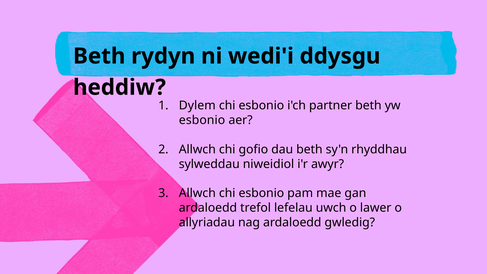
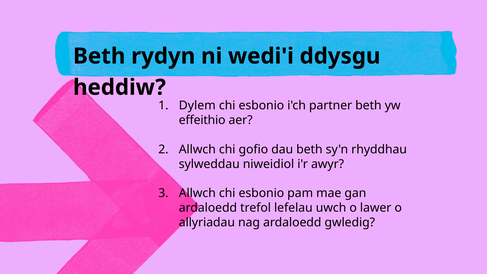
esbonio: esbonio -> effeithio (202, 120)
